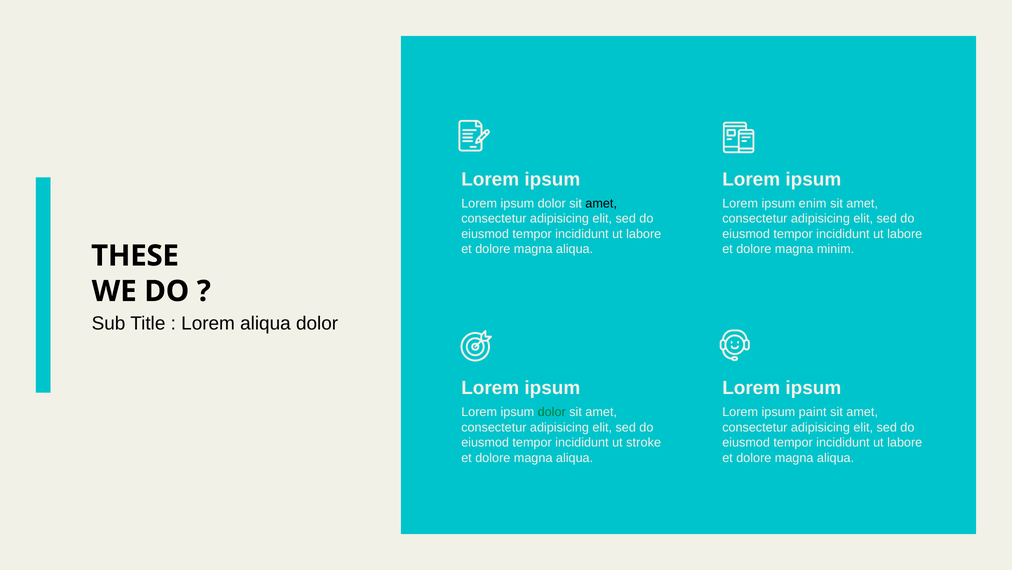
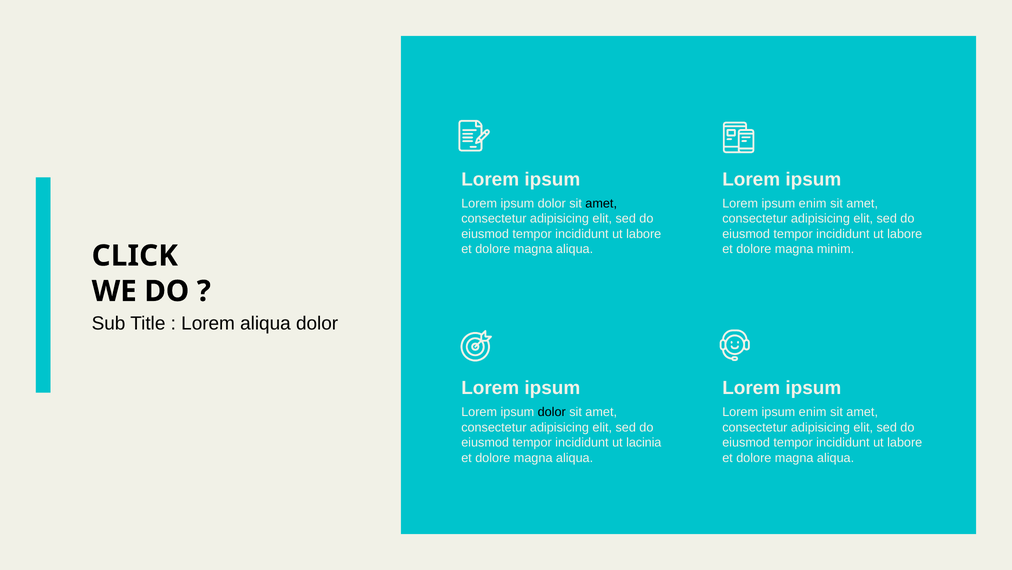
THESE: THESE -> CLICK (135, 255)
dolor colour: green -> black (552, 412)
paint: paint -> enim (813, 412)
stroke: stroke -> lacinia (644, 442)
